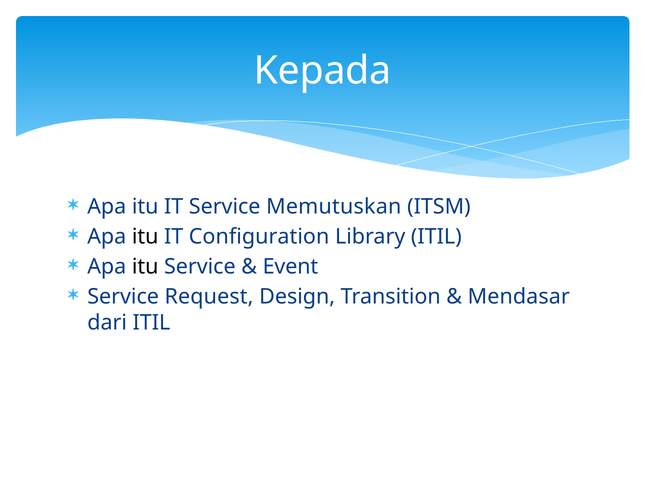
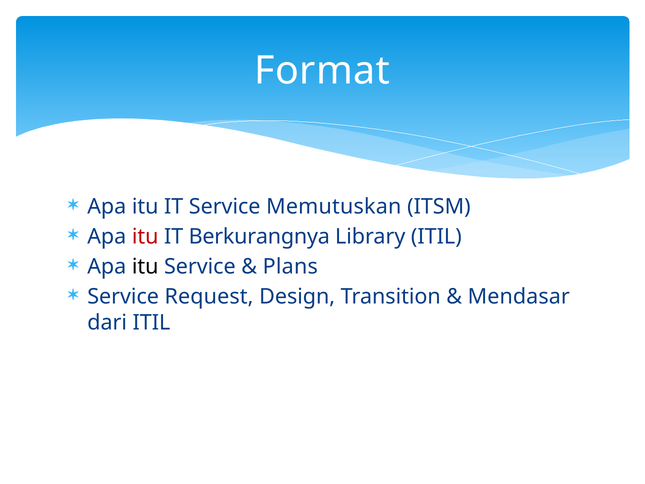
Kepada: Kepada -> Format (322, 71)
itu colour: black -> red (145, 236)
Configuration: Configuration -> Berkurangnya (259, 236)
Event: Event -> Plans (290, 267)
